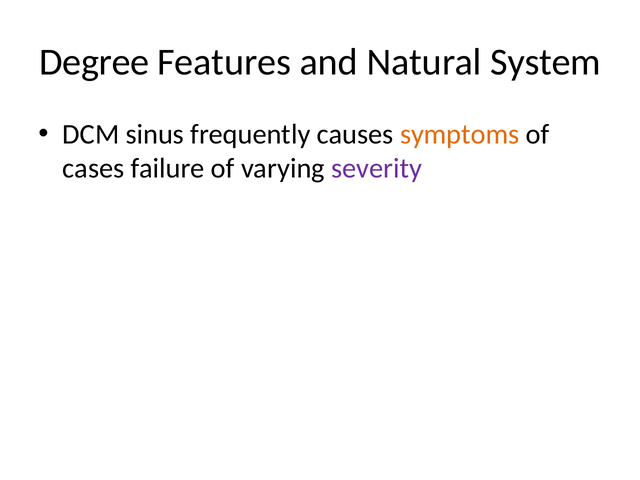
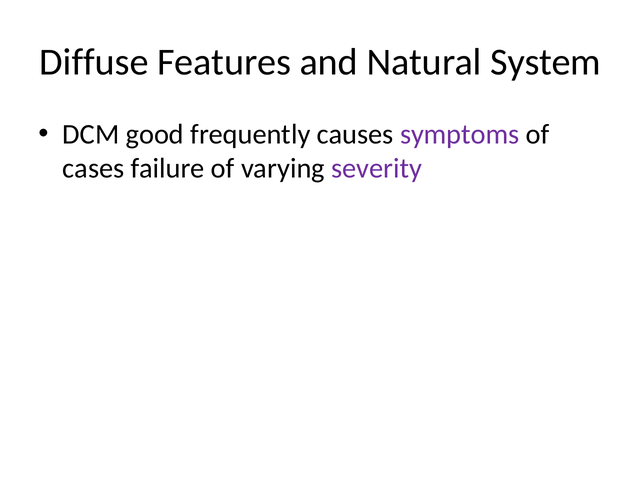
Degree: Degree -> Diffuse (94, 62)
sinus: sinus -> good (155, 134)
symptoms colour: orange -> purple (460, 134)
